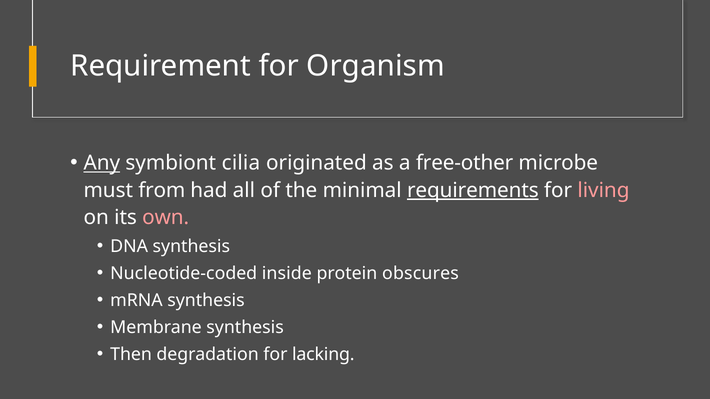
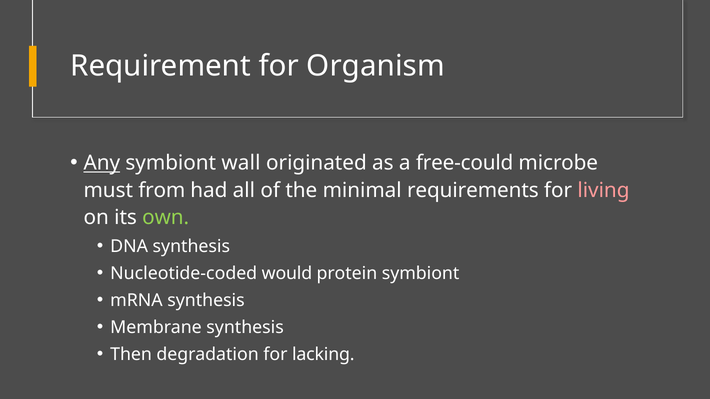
cilia: cilia -> wall (241, 163)
free-other: free-other -> free-could (465, 163)
requirements underline: present -> none (473, 191)
own colour: pink -> light green (166, 218)
inside: inside -> would (287, 274)
protein obscures: obscures -> symbiont (421, 274)
